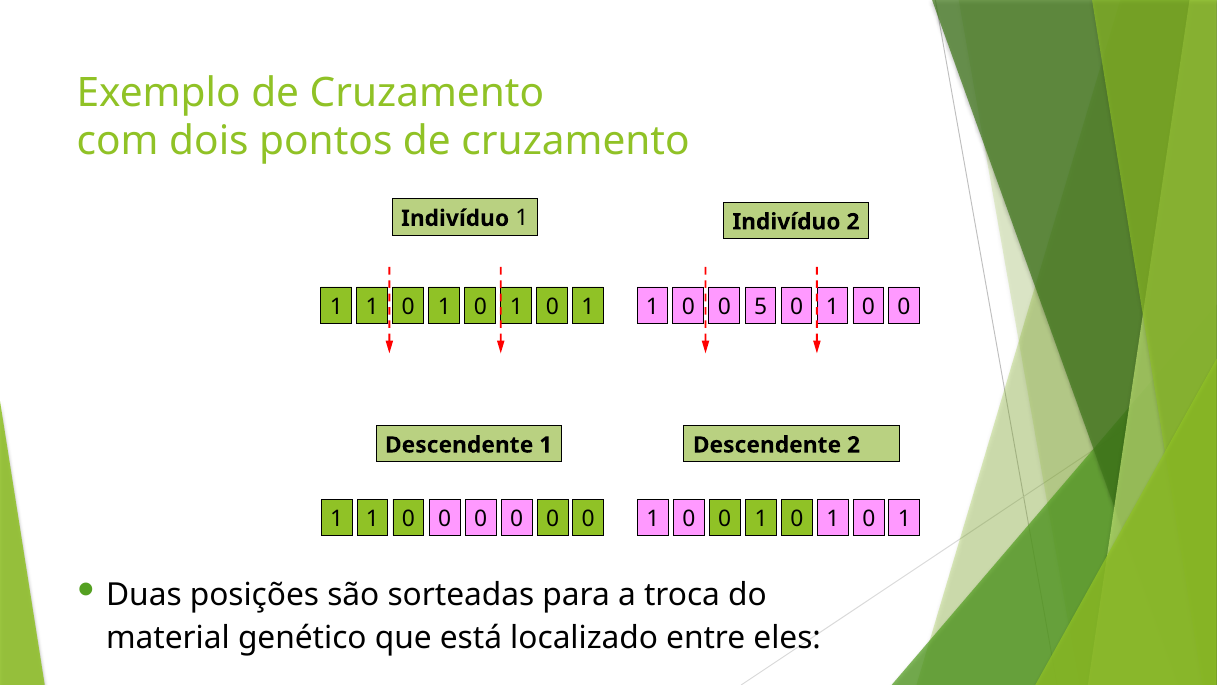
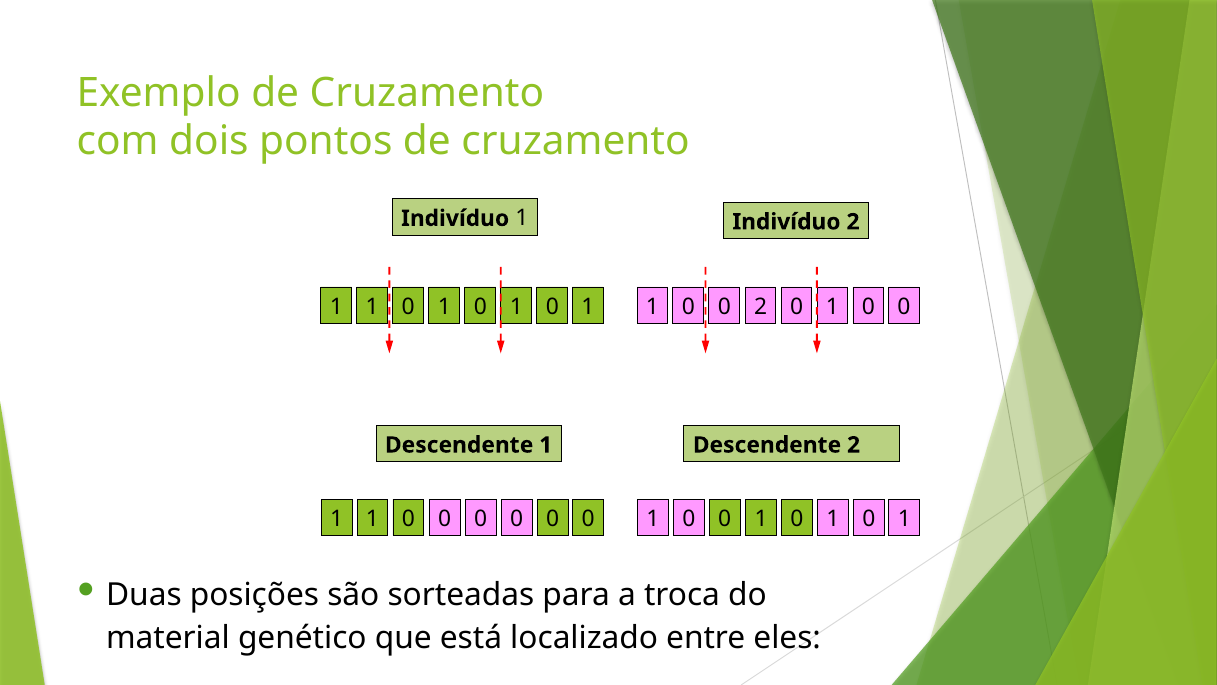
0 5: 5 -> 2 (761, 307)
